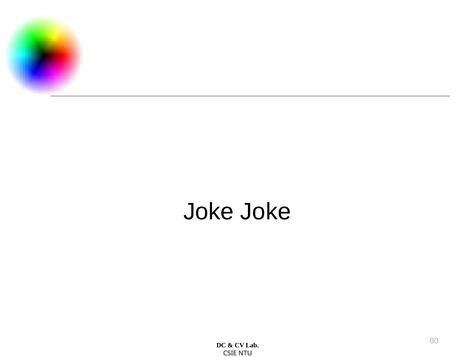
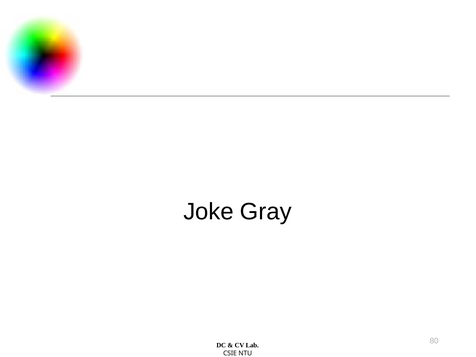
Joke Joke: Joke -> Gray (266, 212)
